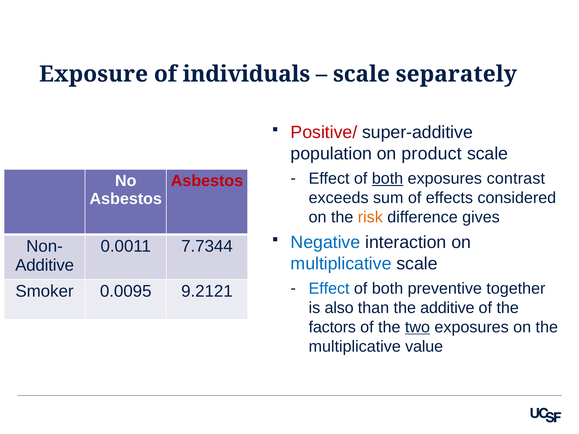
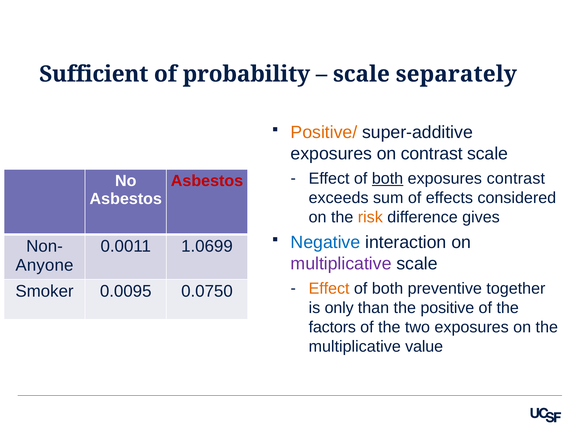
Exposure: Exposure -> Sufficient (94, 74)
individuals: individuals -> probability (246, 74)
Positive/ colour: red -> orange (324, 132)
population: population -> exposures (331, 154)
on product: product -> contrast (432, 154)
7.7344: 7.7344 -> 1.0699 (207, 247)
multiplicative colour: blue -> purple (341, 264)
Additive: Additive -> Anyone (44, 265)
9.2121: 9.2121 -> 0.0750 (207, 291)
Effect colour: blue -> orange (329, 289)
also: also -> only (339, 308)
the additive: additive -> positive (447, 308)
two underline: present -> none (417, 327)
